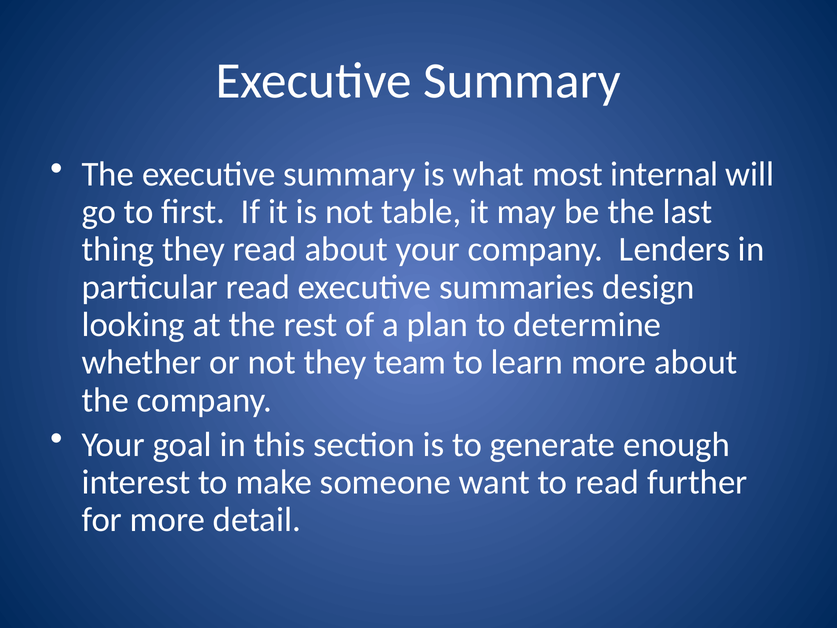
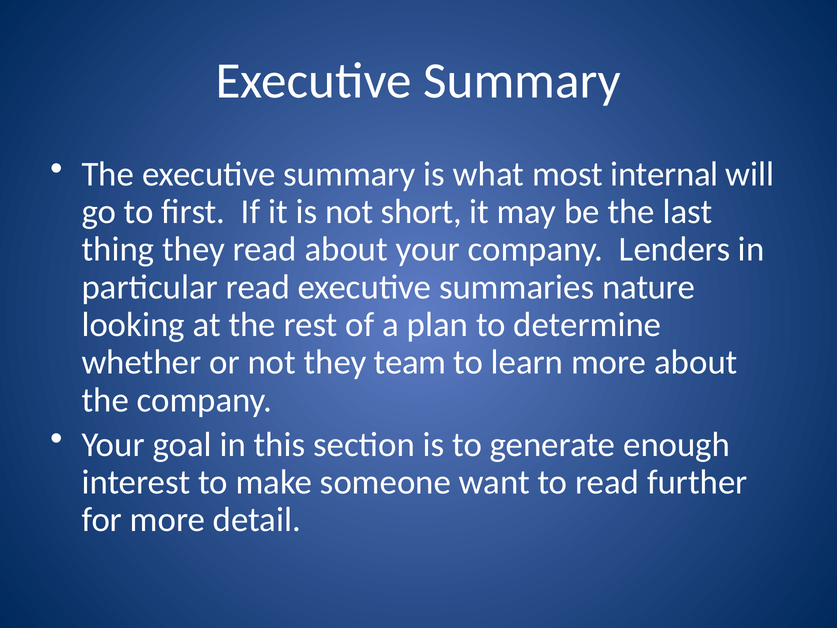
table: table -> short (421, 212)
design: design -> nature (649, 287)
